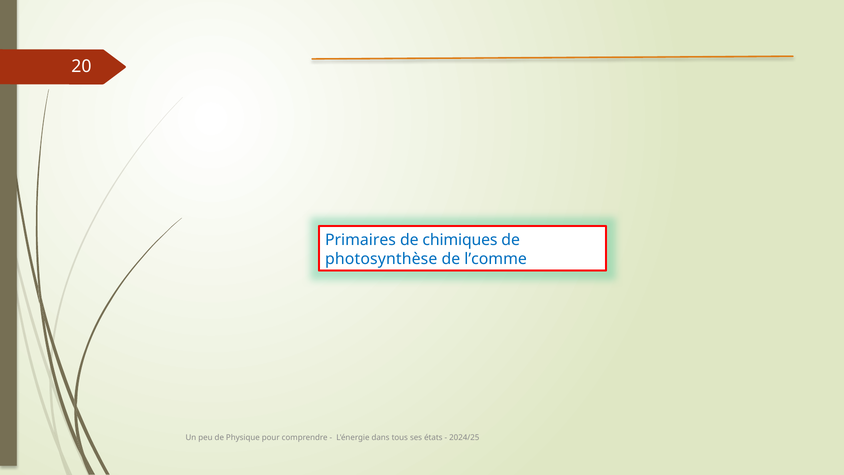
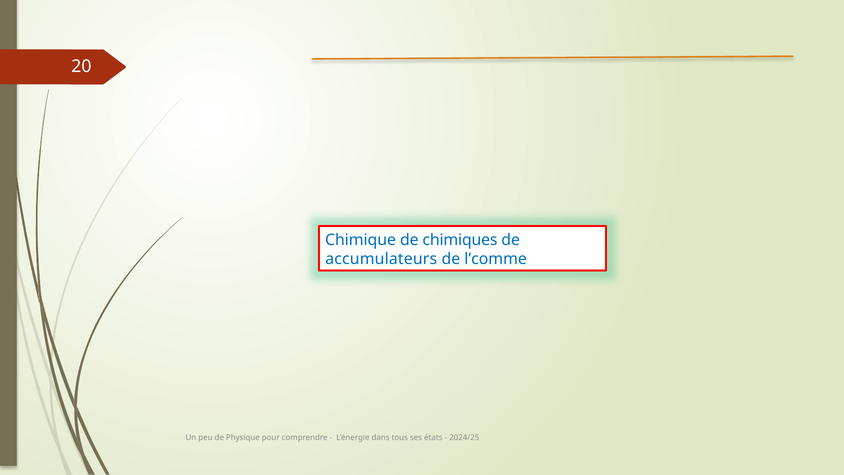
Primaires: Primaires -> Chimique (360, 240)
photosynthèse: photosynthèse -> accumulateurs (381, 259)
